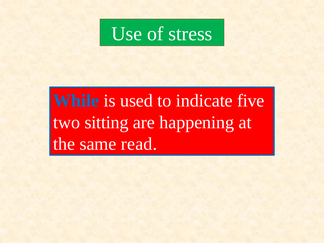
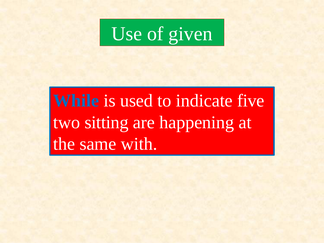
stress: stress -> given (190, 34)
read: read -> with (139, 144)
